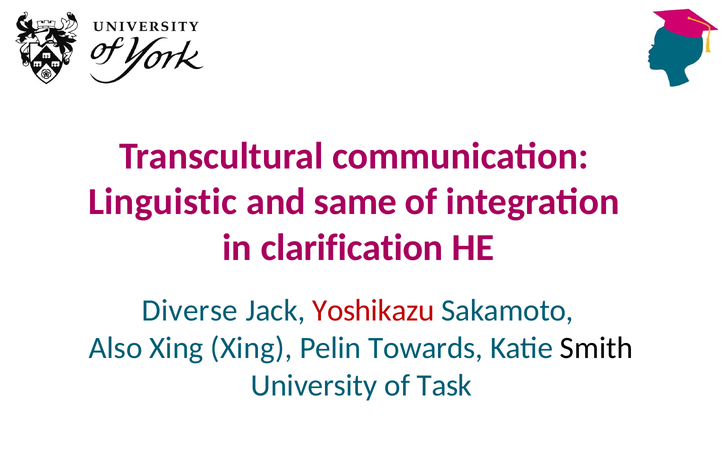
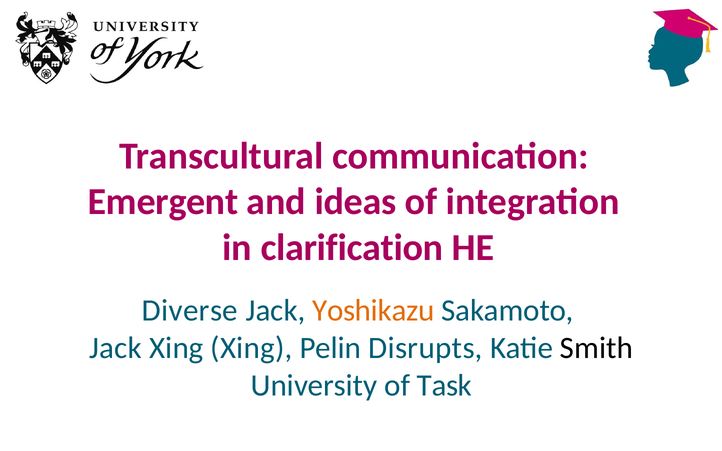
Linguistic: Linguistic -> Emergent (163, 202)
same: same -> ideas (355, 202)
Yoshikazu colour: red -> orange (373, 311)
Also: Also -> Jack (116, 348)
Towards: Towards -> Disrupts (425, 348)
